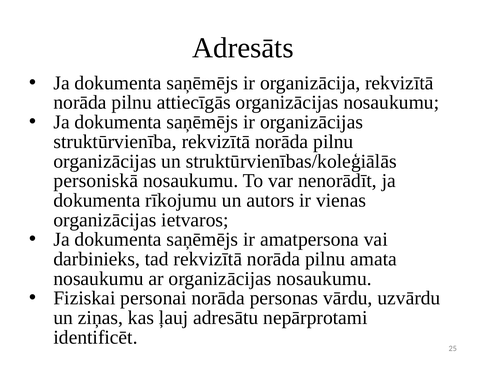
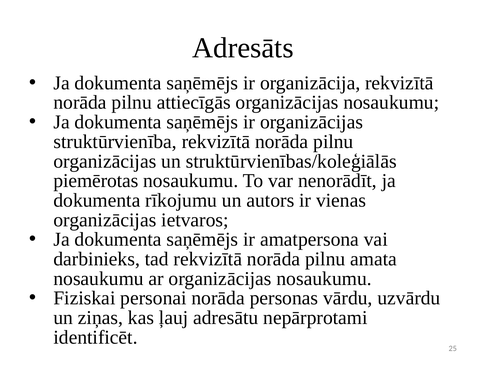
personiskā: personiskā -> piemērotas (96, 181)
